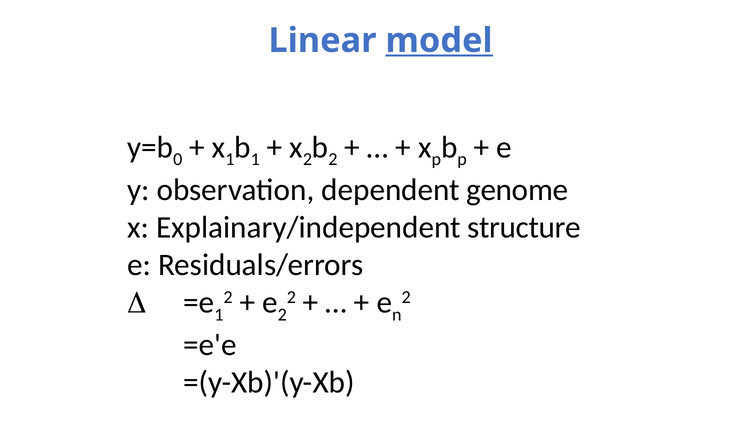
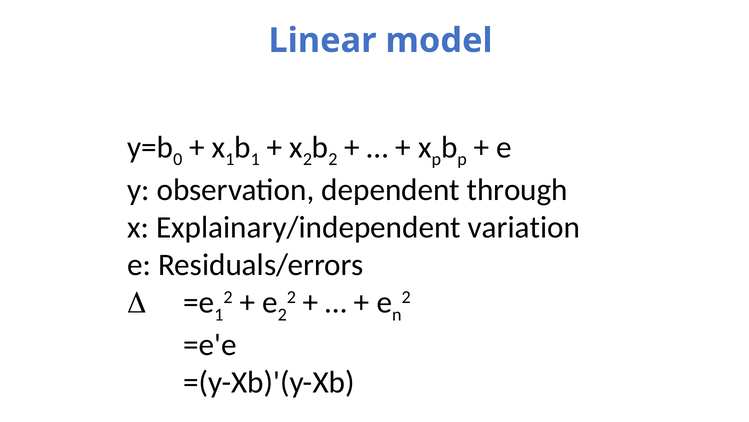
model underline: present -> none (439, 40)
genome: genome -> through (517, 190)
structure: structure -> variation (524, 227)
